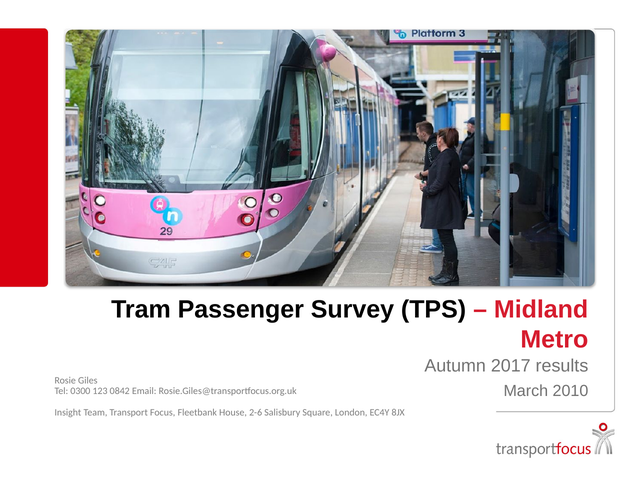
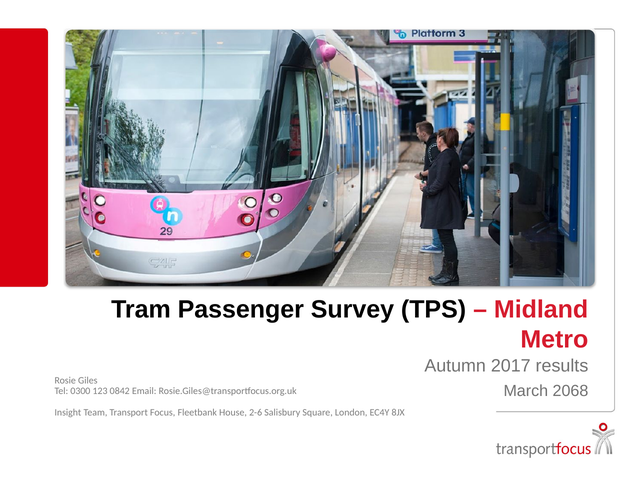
2010: 2010 -> 2068 (570, 391)
